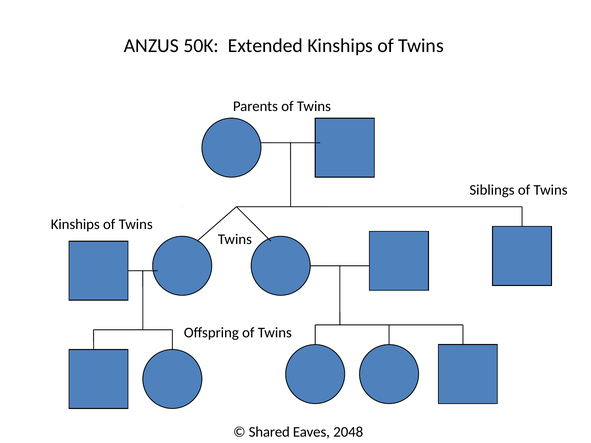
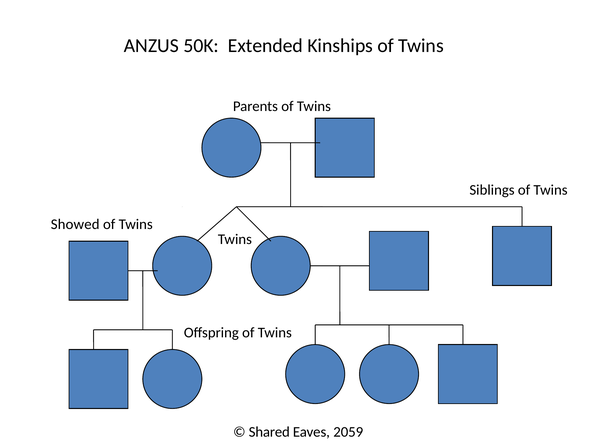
Kinships: Kinships -> Showed (75, 225)
2048: 2048 -> 2059 (348, 432)
